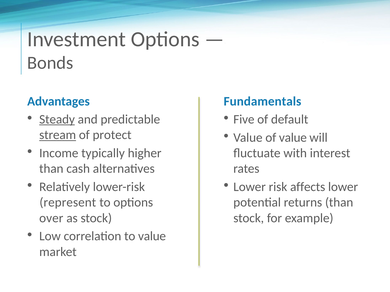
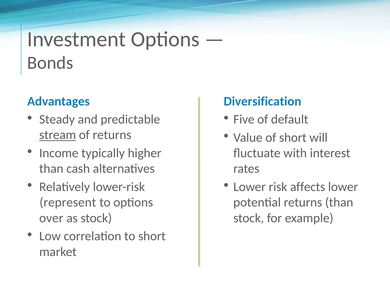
Fundamentals: Fundamentals -> Diversification (263, 101)
Steady underline: present -> none (57, 120)
of protect: protect -> returns (112, 135)
of value: value -> short (293, 138)
to value: value -> short (152, 237)
